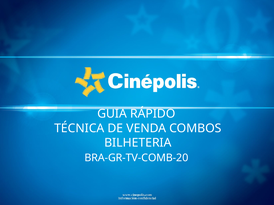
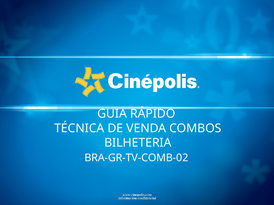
BRA-GR-TV-COMB-20: BRA-GR-TV-COMB-20 -> BRA-GR-TV-COMB-02 (136, 158)
